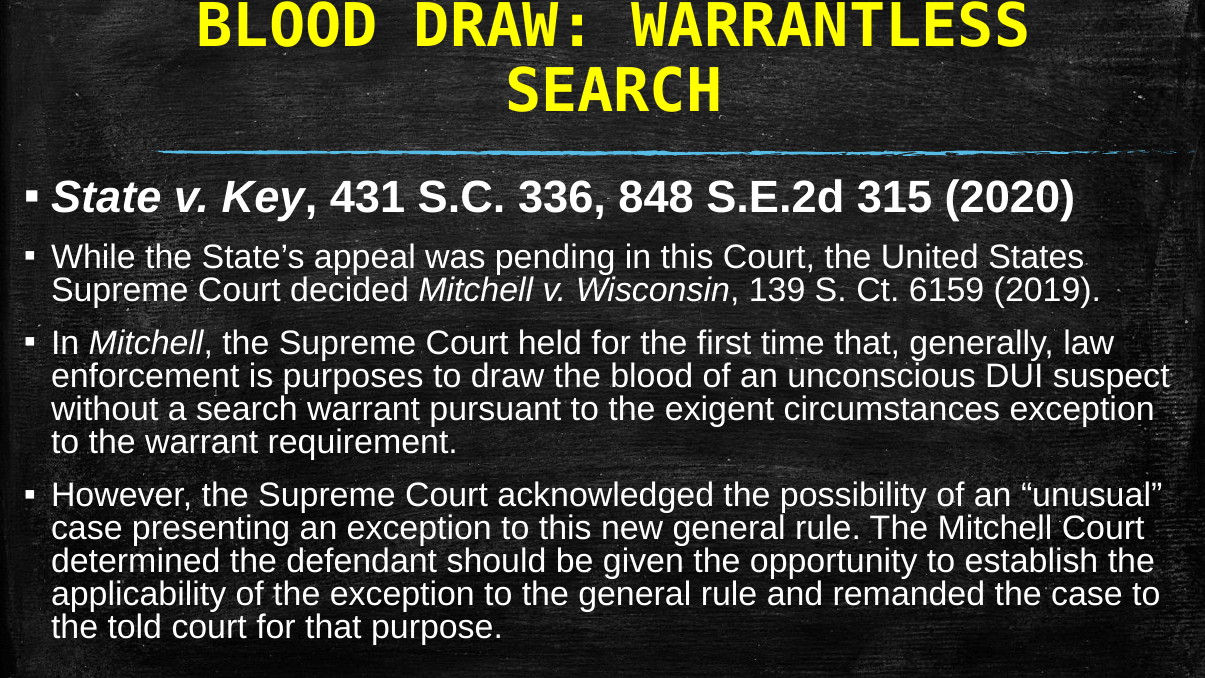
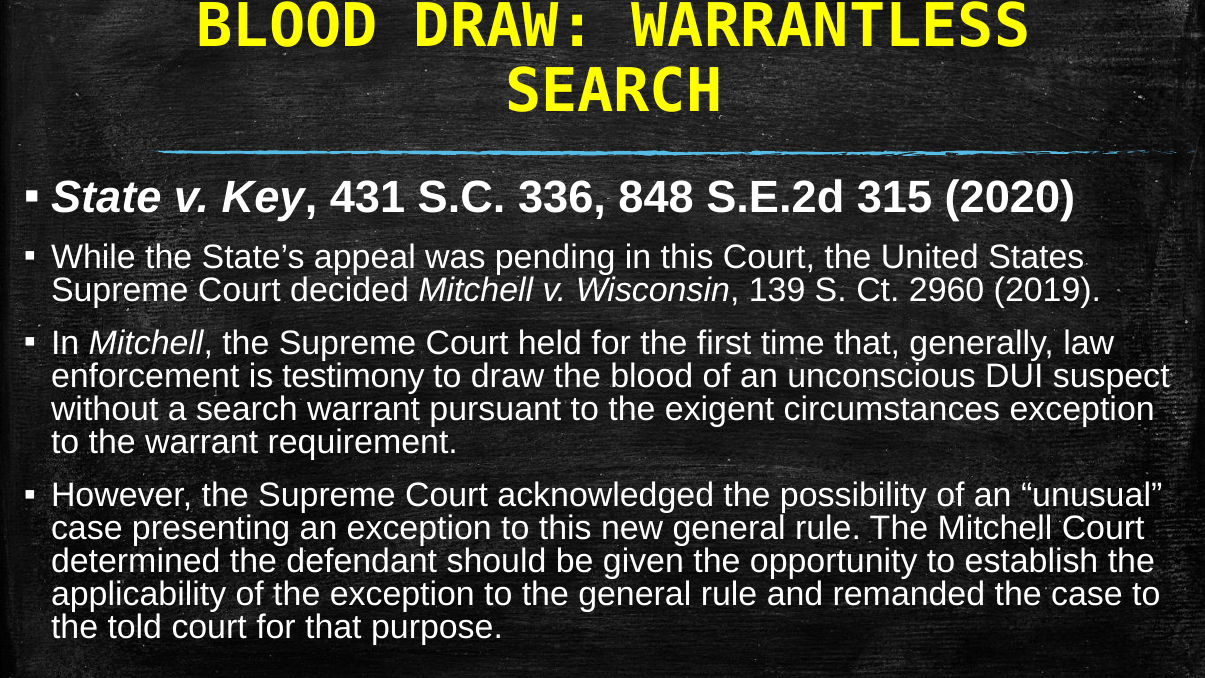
6159: 6159 -> 2960 (947, 290)
purposes: purposes -> testimony (353, 376)
